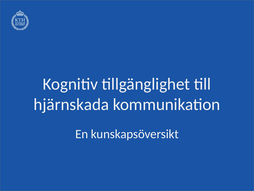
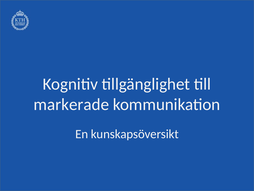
hjärnskada: hjärnskada -> markerade (71, 104)
